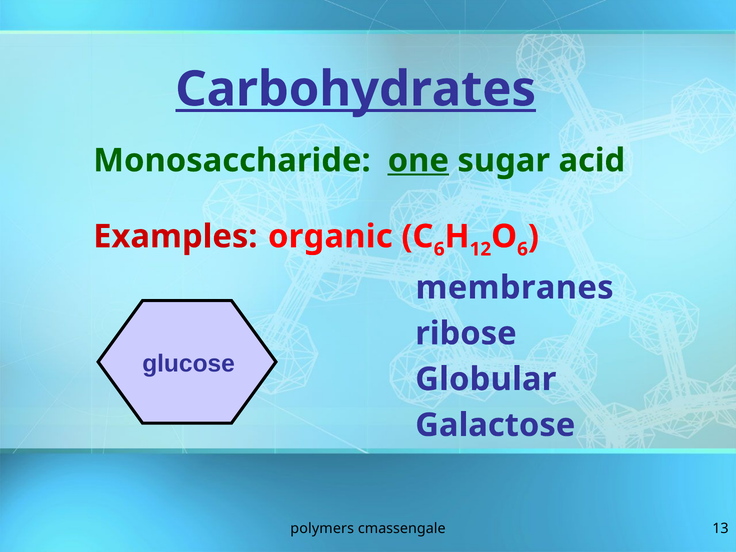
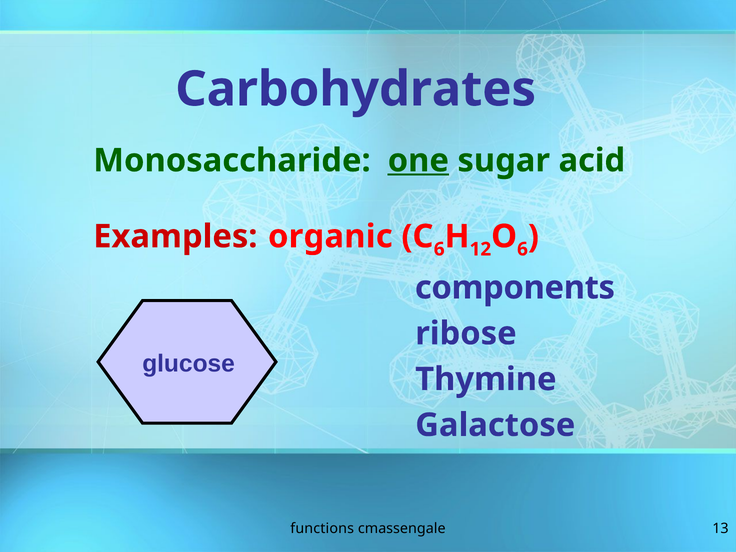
Carbohydrates underline: present -> none (356, 89)
membranes: membranes -> components (515, 288)
Globular: Globular -> Thymine (486, 379)
polymers: polymers -> functions (322, 528)
